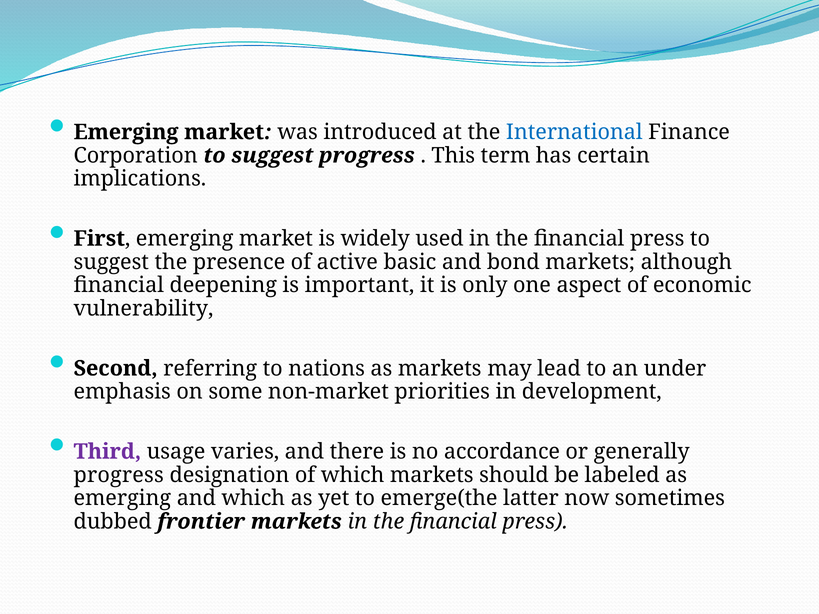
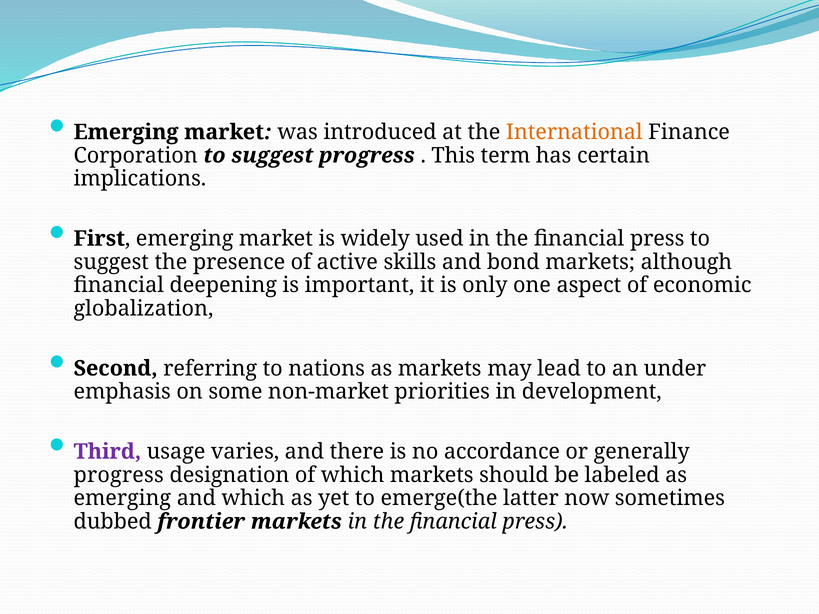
International colour: blue -> orange (574, 132)
basic: basic -> skills (410, 262)
vulnerability: vulnerability -> globalization (144, 309)
